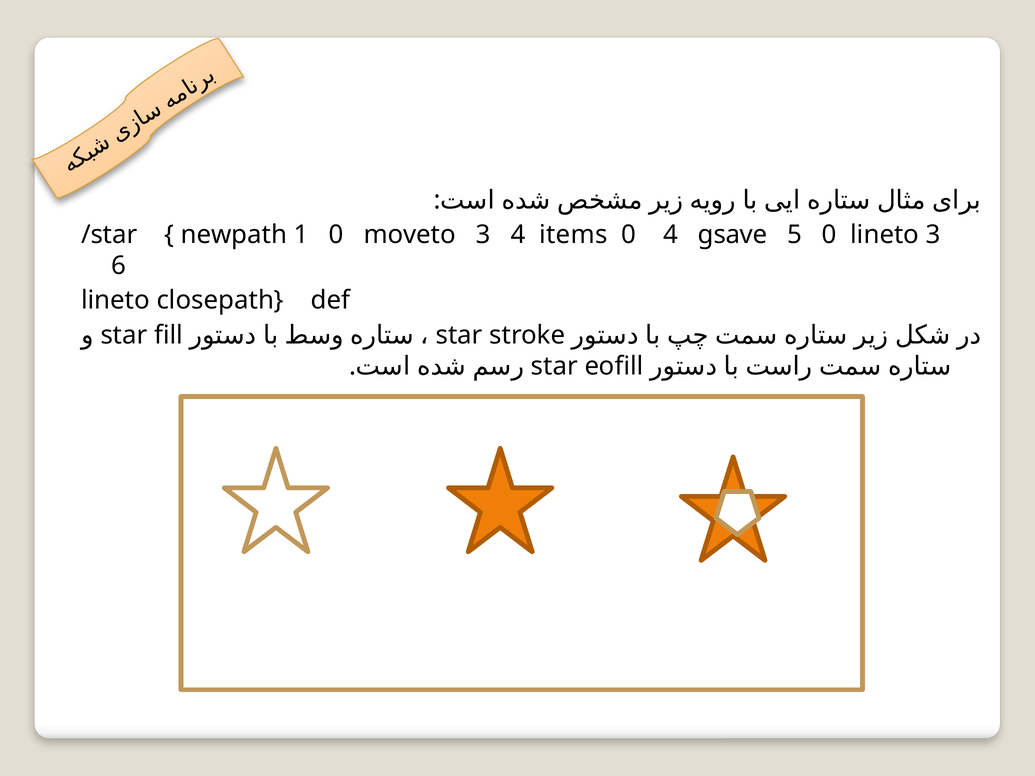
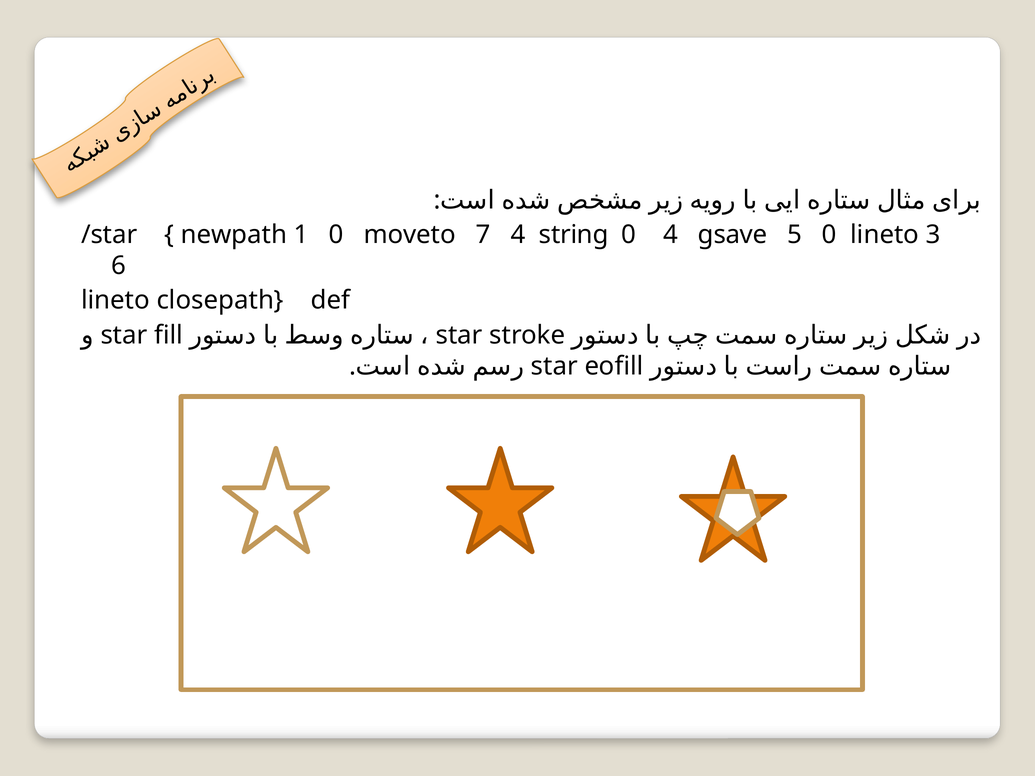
moveto 3: 3 -> 7 (483, 235)
items: items -> string (574, 235)
